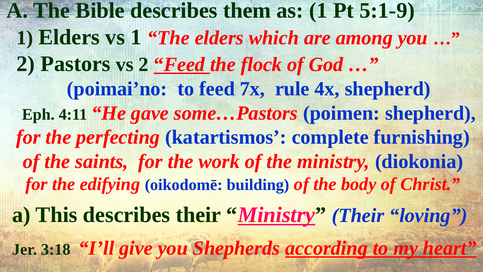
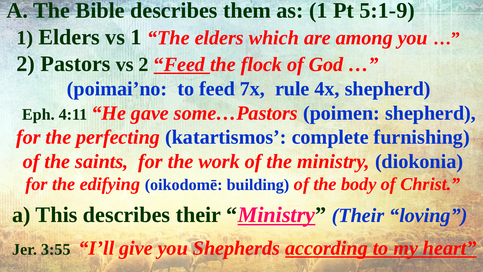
3:18: 3:18 -> 3:55 (56, 249)
